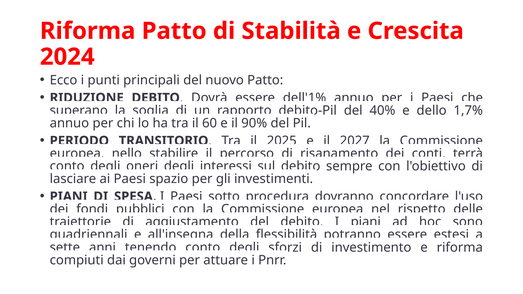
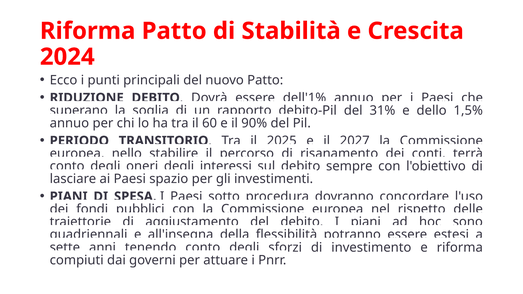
40%: 40% -> 31% (382, 111)
1,7%: 1,7% -> 1,5% (468, 111)
